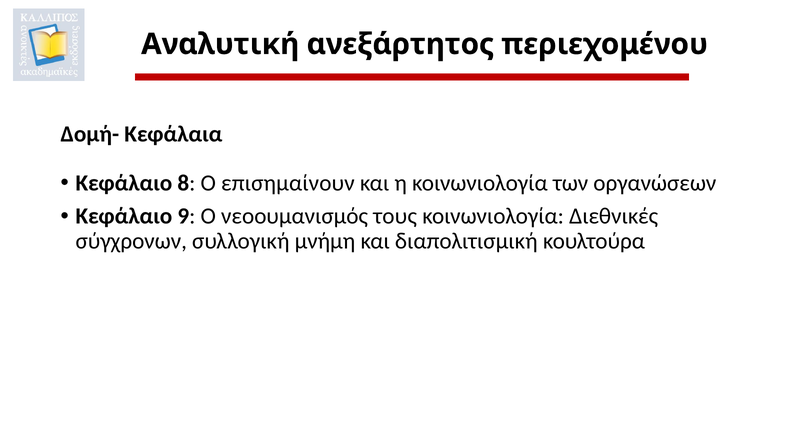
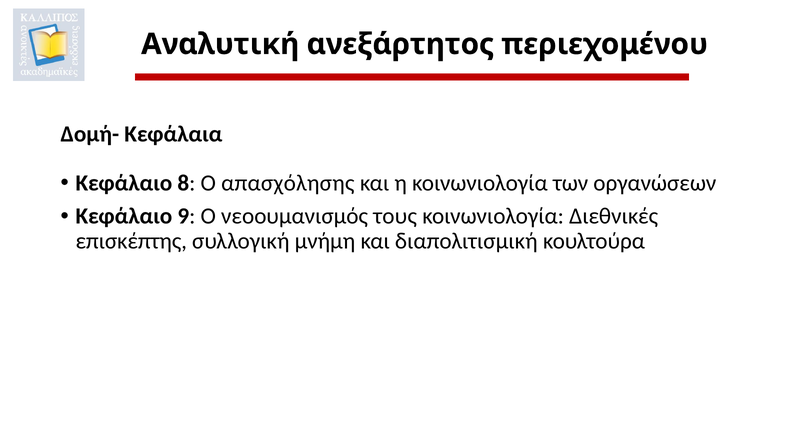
επισημαίνουν: επισημαίνουν -> απασχόλησης (288, 183)
σύγχρονων: σύγχρονων -> επισκέπτης (131, 241)
